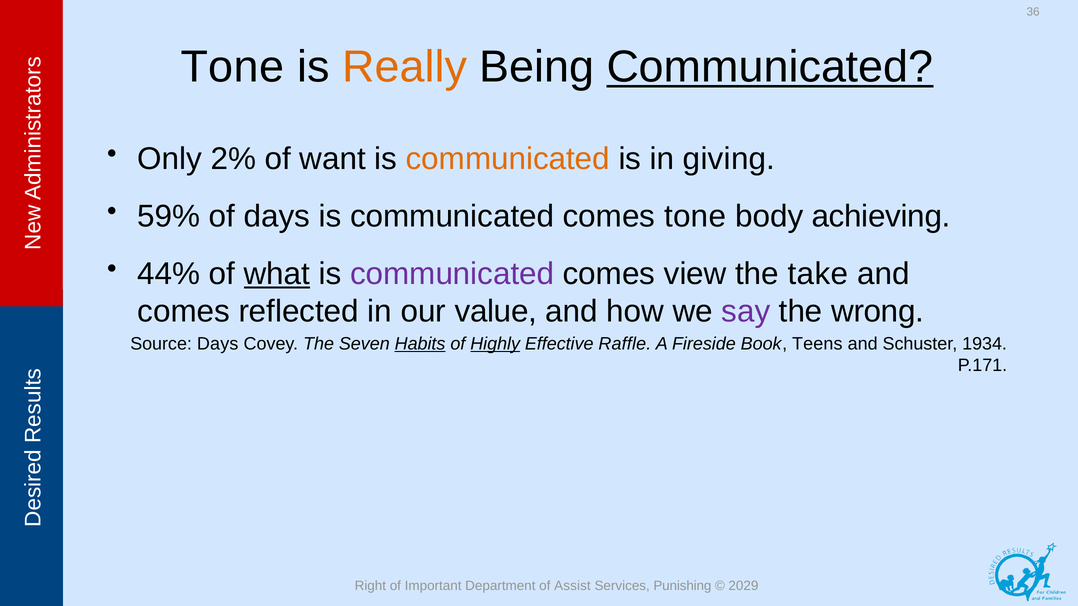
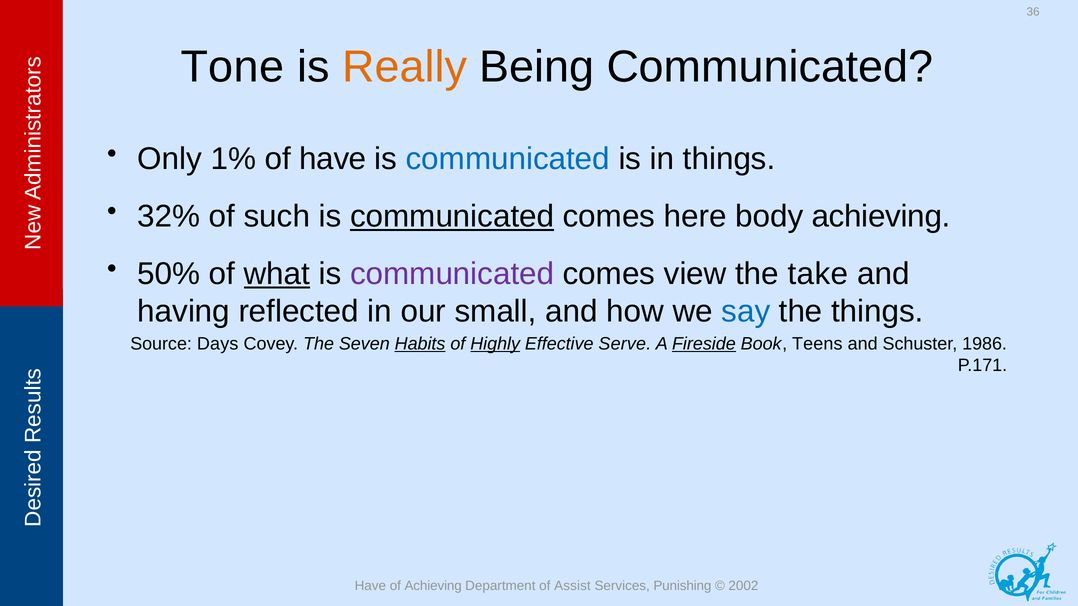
Communicated underline: present -> none (770, 67)
2%: 2% -> 1% (233, 159)
of want: want -> have (333, 159)
communicated colour: orange -> blue (508, 159)
in giving: giving -> things (729, 159)
59%: 59% -> 32% (169, 216)
of days: days -> such (277, 216)
communicated underline: none -> present (452, 216)
comes tone: tone -> here (695, 216)
44%: 44% -> 50% (169, 274)
comes: comes -> having (184, 312)
value: value -> small (496, 312)
say colour: purple -> blue (746, 312)
the wrong: wrong -> things (877, 312)
Raffle: Raffle -> Serve (625, 344)
Fireside underline: none -> present (704, 344)
1934: 1934 -> 1986 (985, 344)
Right: Right -> Have (370, 586)
of Important: Important -> Achieving (433, 586)
2029: 2029 -> 2002 (743, 586)
